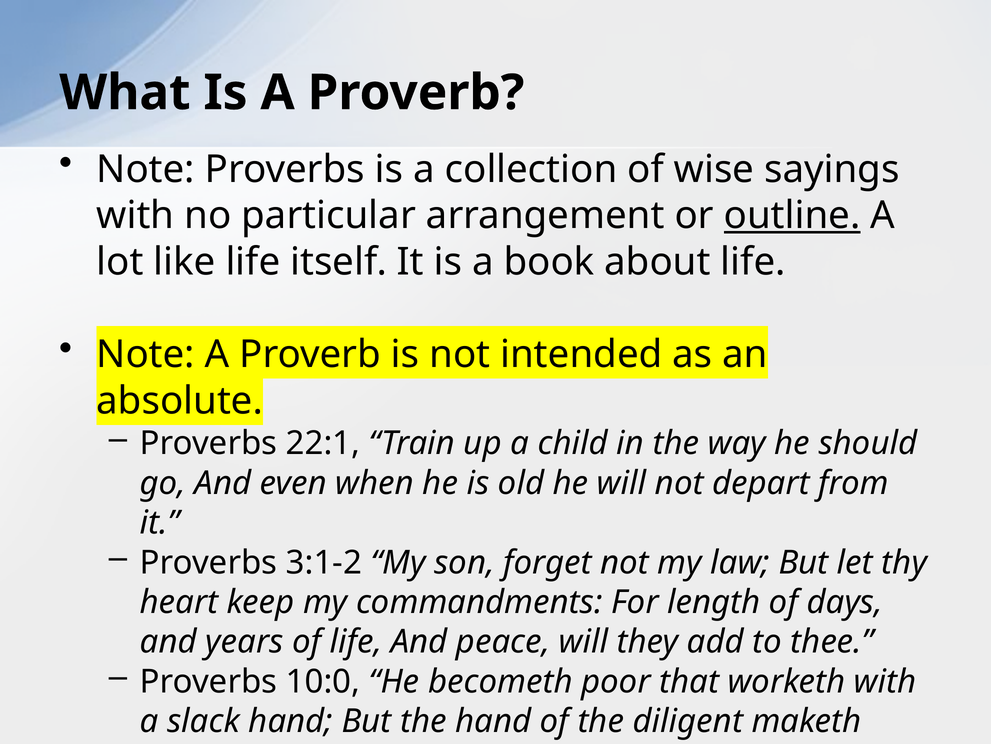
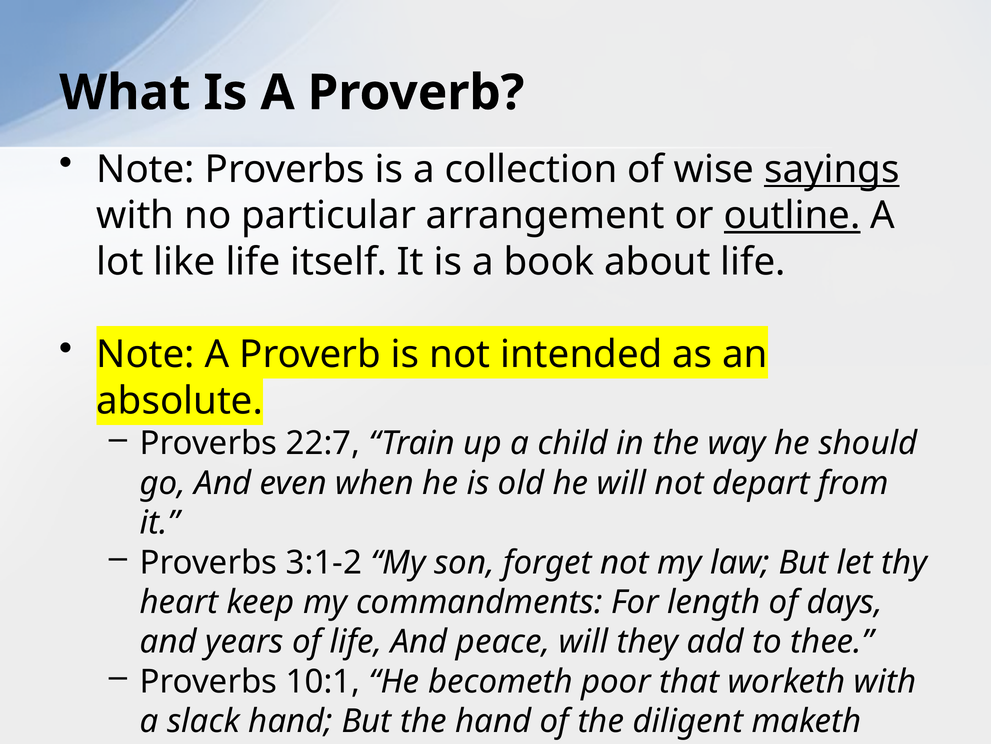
sayings underline: none -> present (832, 169)
22:1: 22:1 -> 22:7 (323, 443)
10:0: 10:0 -> 10:1 (323, 681)
